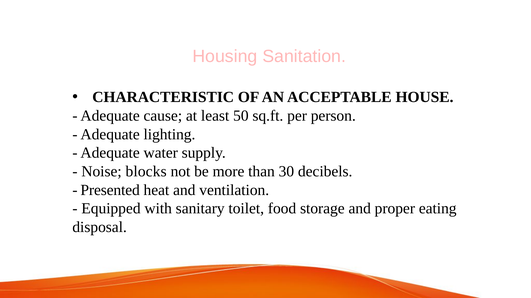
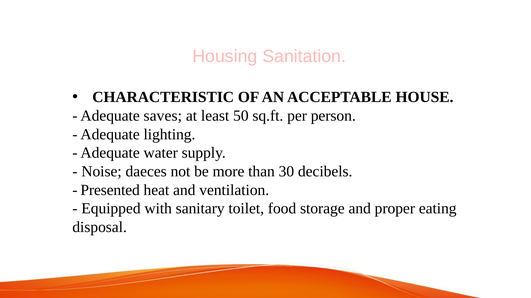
cause: cause -> saves (163, 116)
blocks: blocks -> daeces (146, 172)
